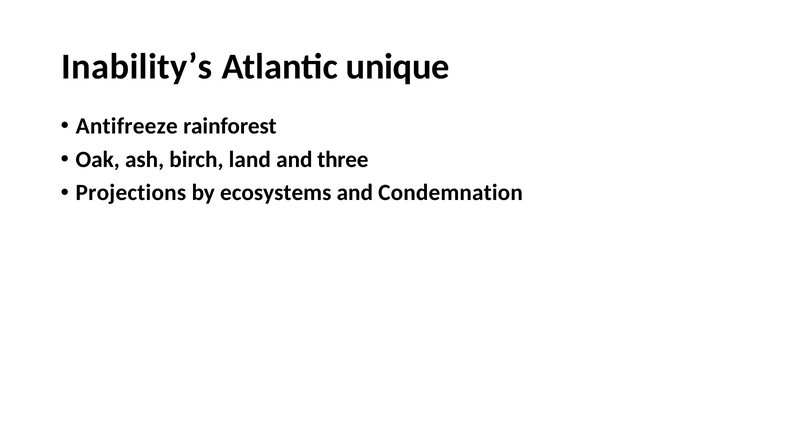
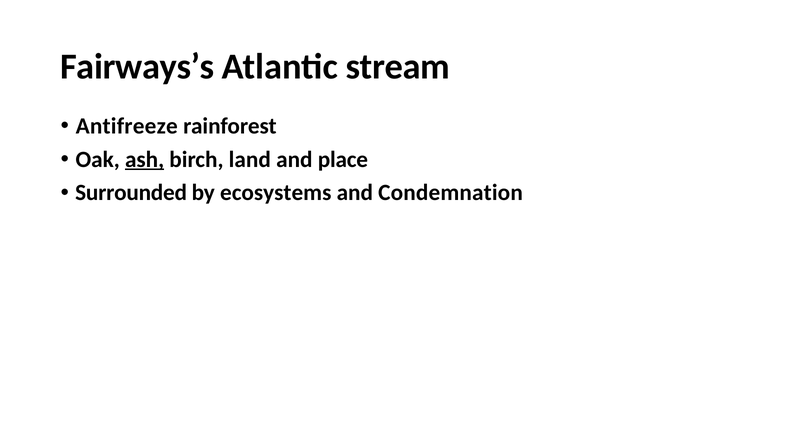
Inability’s: Inability’s -> Fairways’s (137, 67)
unique: unique -> stream (398, 67)
ash underline: none -> present (145, 159)
three: three -> place (343, 159)
Projections: Projections -> Surrounded (131, 193)
